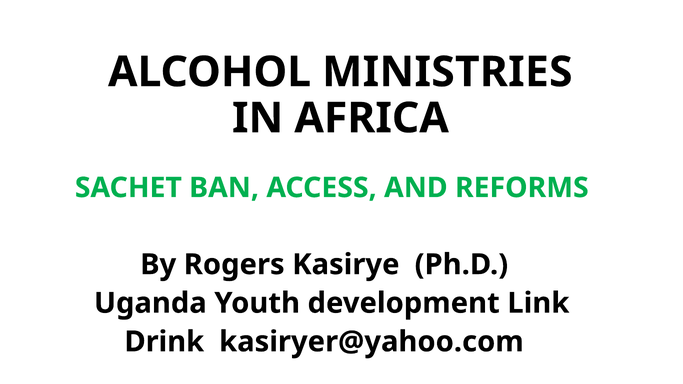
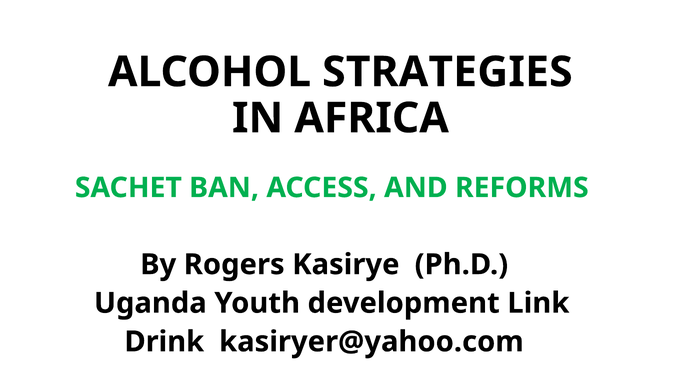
MINISTRIES: MINISTRIES -> STRATEGIES (447, 72)
